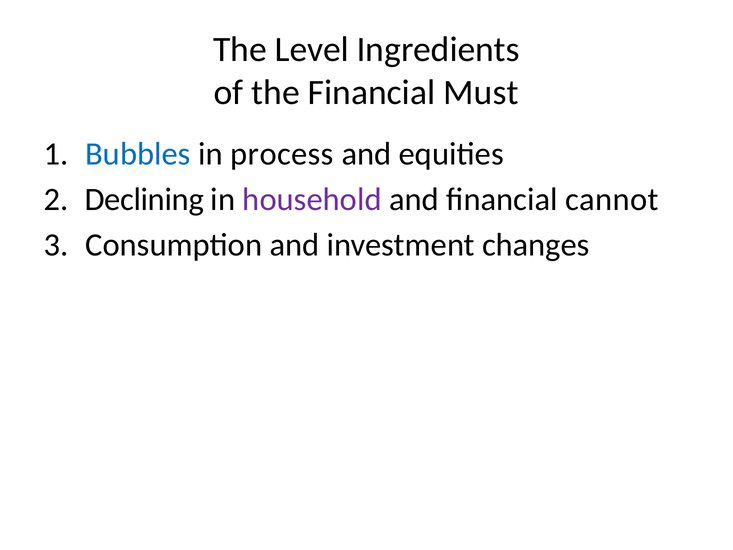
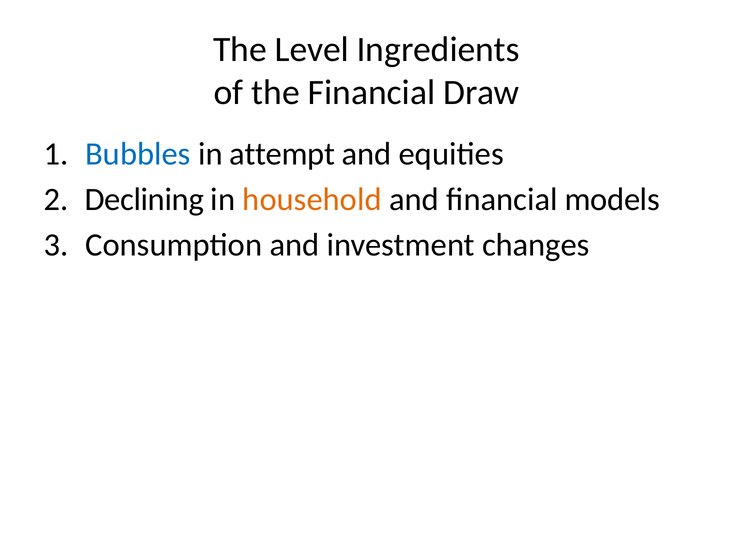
Must: Must -> Draw (481, 92)
process: process -> attempt (282, 154)
household colour: purple -> orange (312, 199)
cannot: cannot -> models (612, 199)
